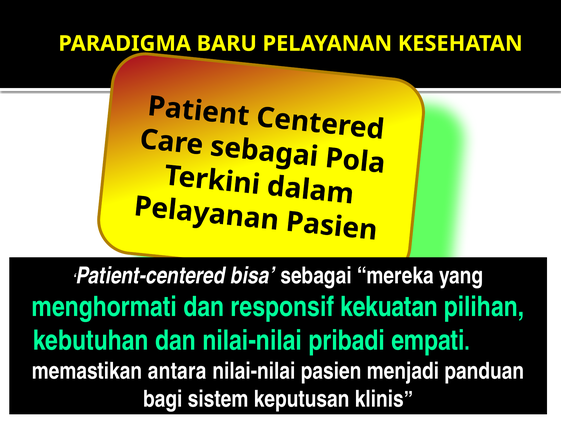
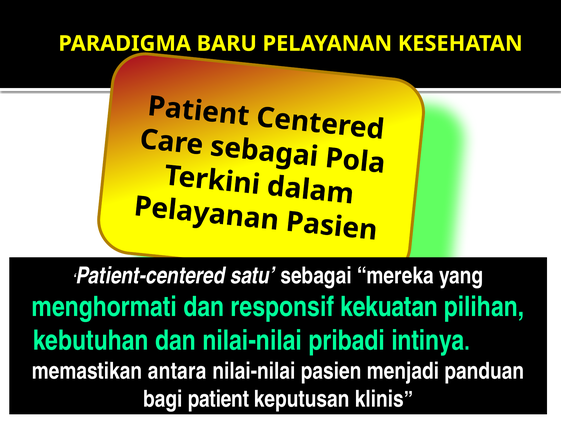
bisa: bisa -> satu (253, 276)
empati: empati -> intinya (428, 340)
sistem: sistem -> patient (218, 399)
